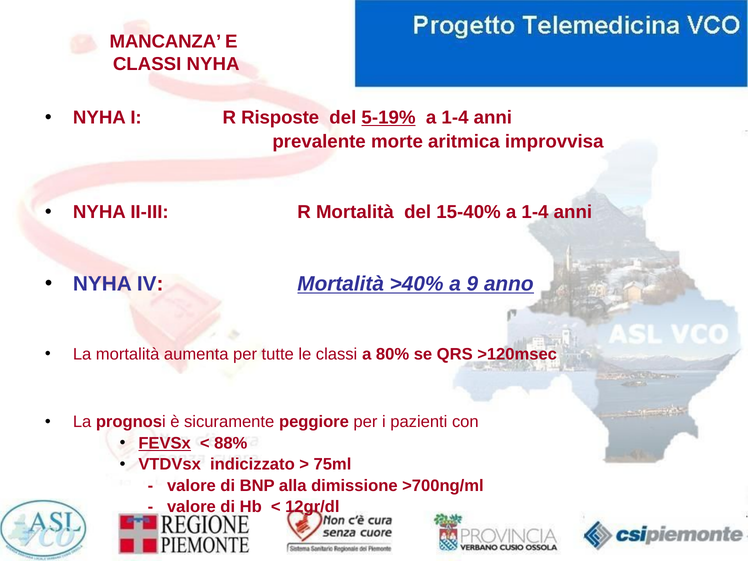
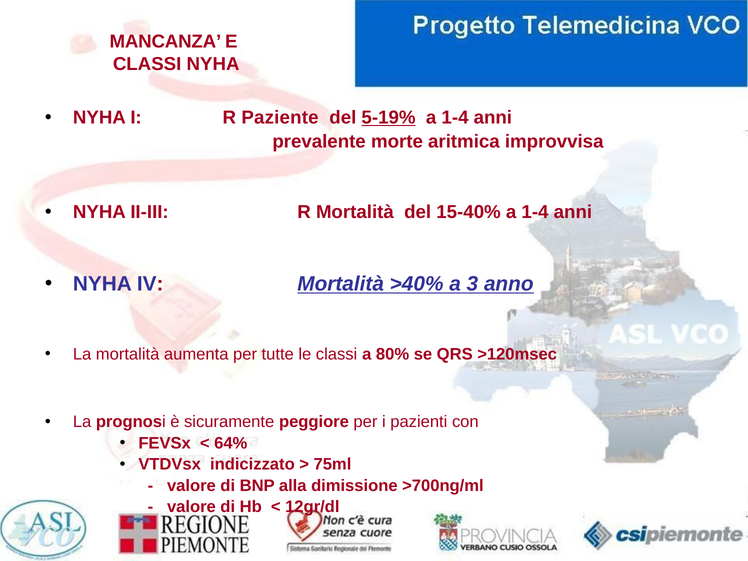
Risposte: Risposte -> Paziente (280, 117)
9: 9 -> 3 (472, 284)
FEVSx underline: present -> none (165, 443)
88%: 88% -> 64% (231, 443)
